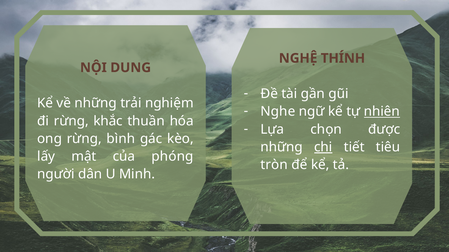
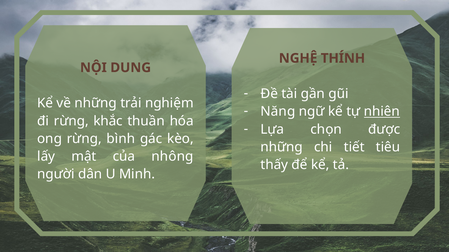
Nghe: Nghe -> Năng (278, 112)
chi underline: present -> none (323, 147)
phóng: phóng -> nhông (172, 157)
tròn: tròn -> thấy (274, 165)
